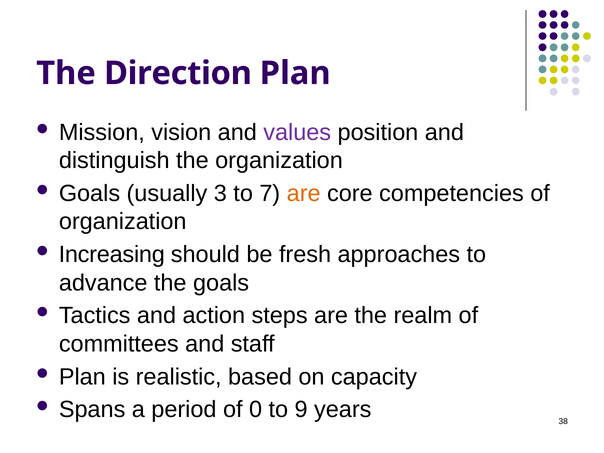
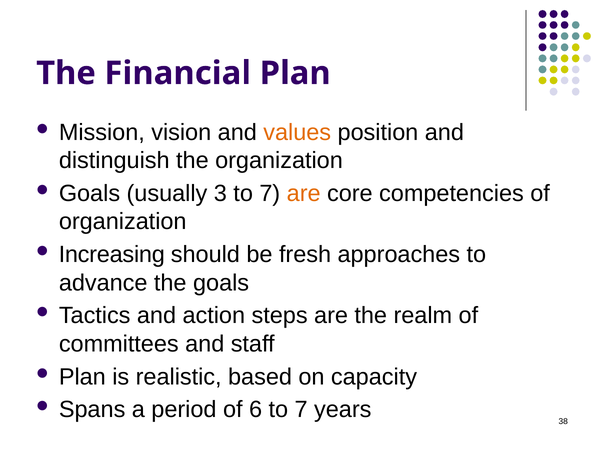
Direction: Direction -> Financial (178, 73)
values colour: purple -> orange (297, 132)
0: 0 -> 6 (256, 410)
9: 9 -> 7 (301, 410)
